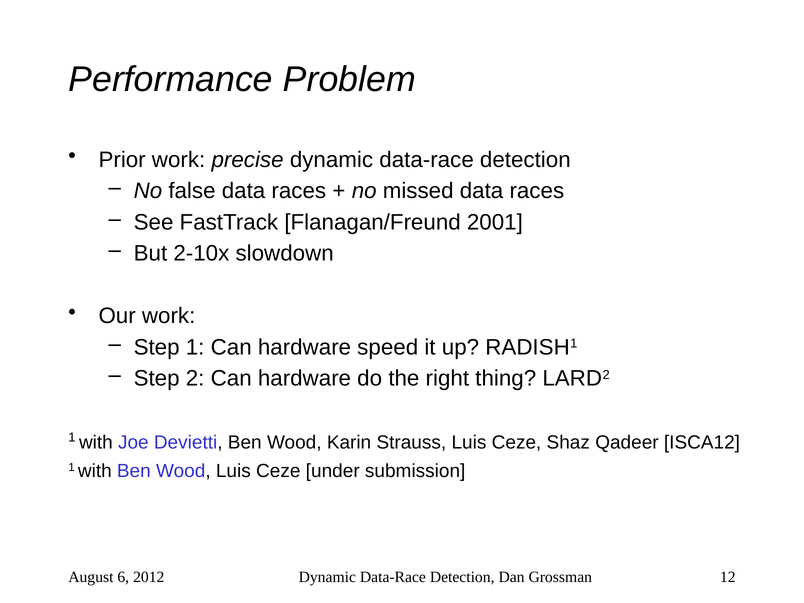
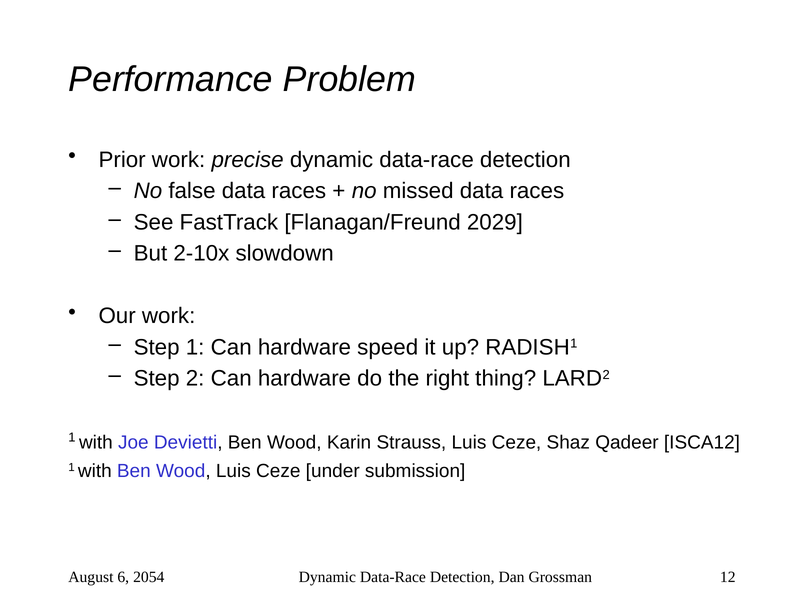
2001: 2001 -> 2029 (495, 222)
2012: 2012 -> 2054 (149, 577)
